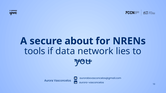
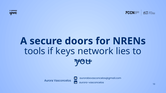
about: about -> doors (79, 41)
data: data -> keys (65, 51)
